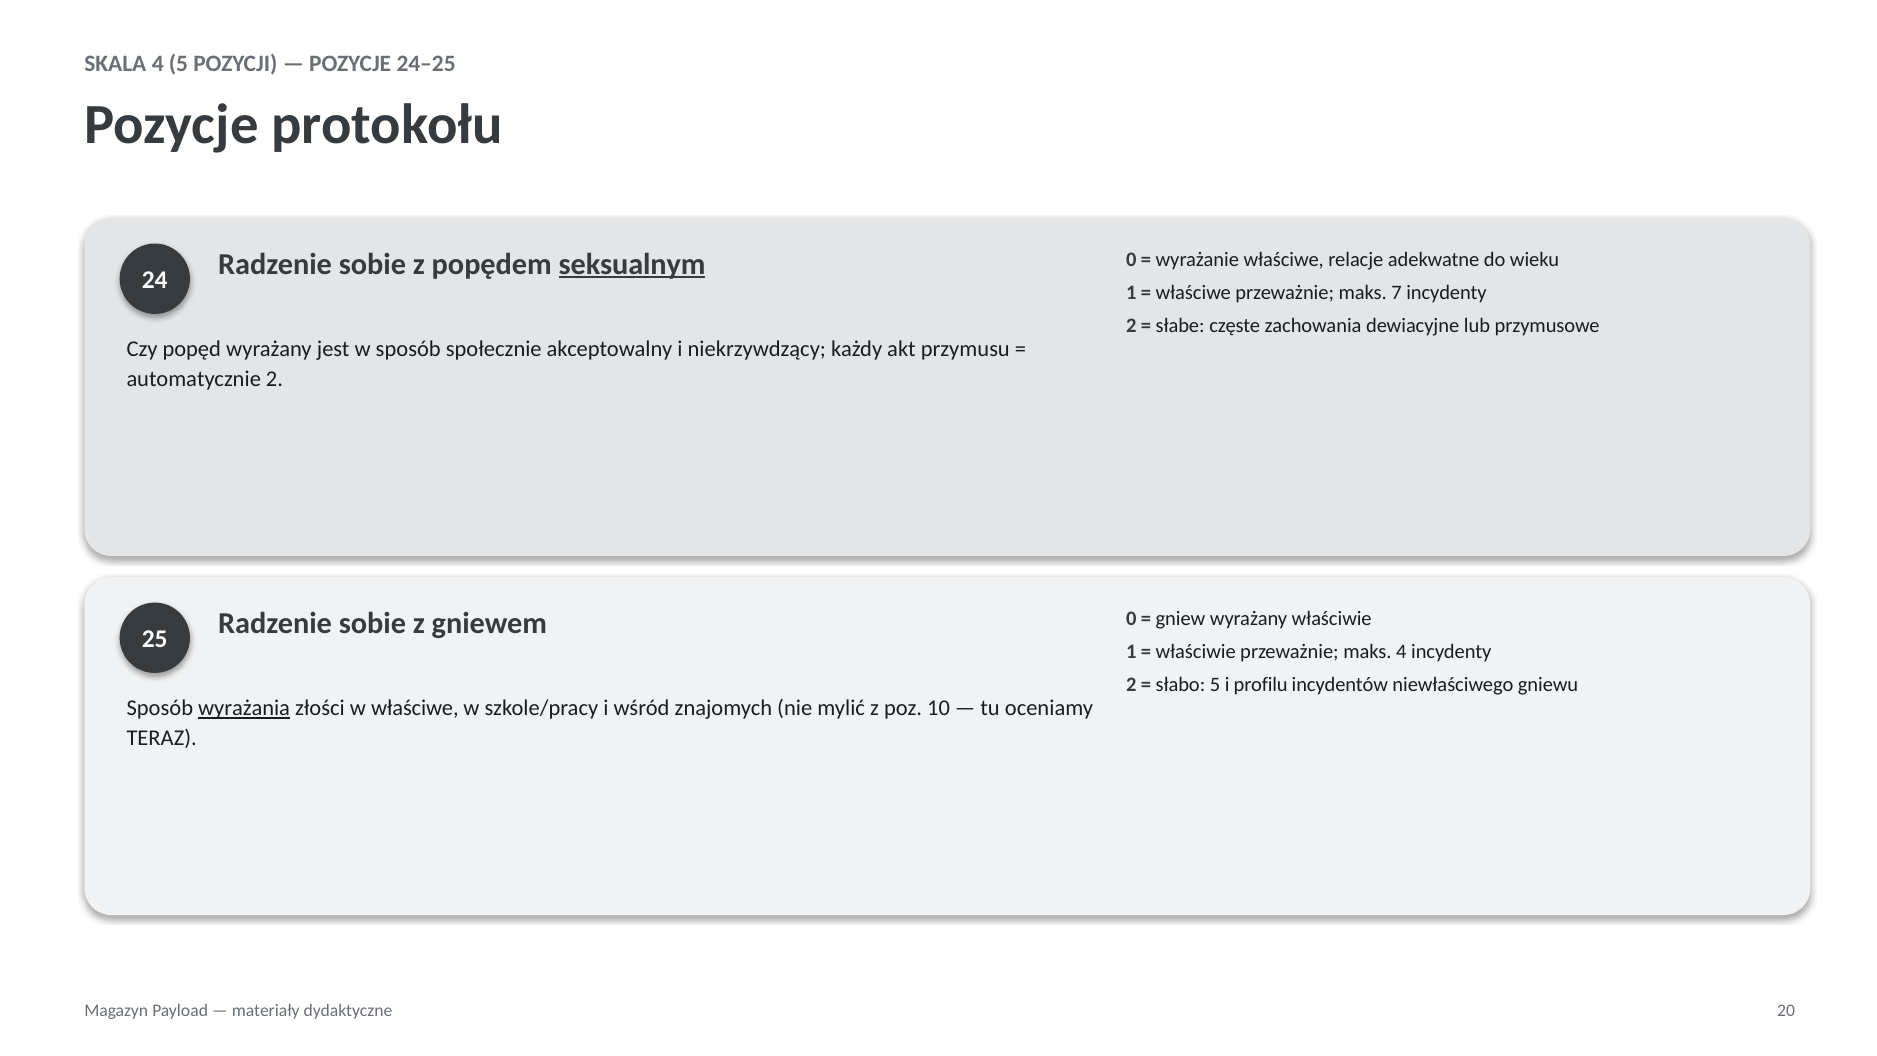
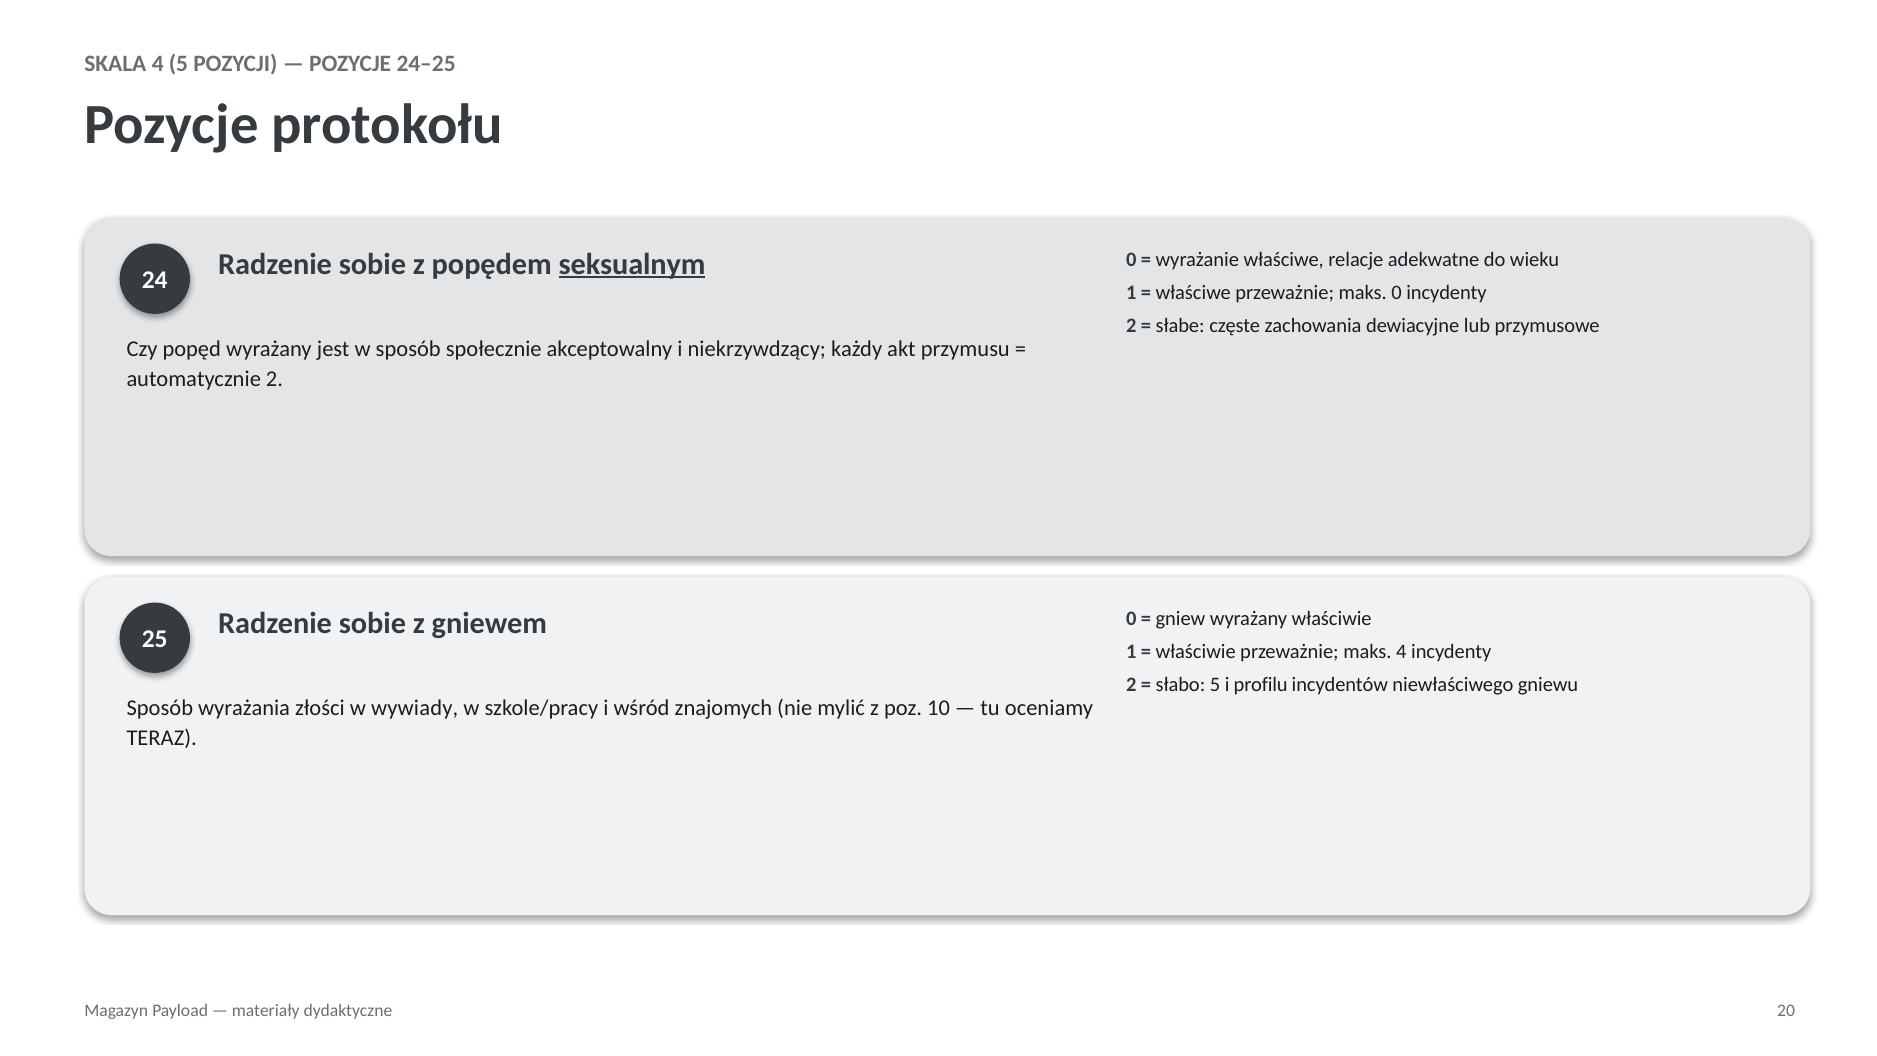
maks 7: 7 -> 0 (1397, 293)
wyrażania underline: present -> none (244, 708)
w właściwe: właściwe -> wywiady (415, 708)
